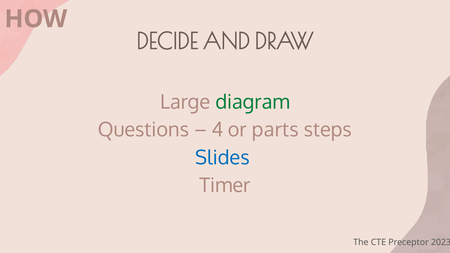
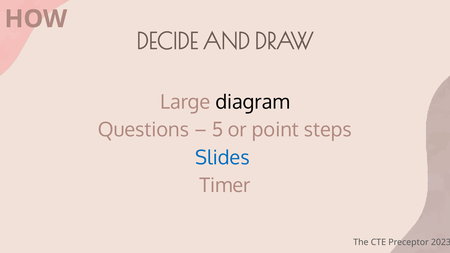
diagram colour: green -> black (253, 102)
4: 4 -> 5 (218, 130)
parts: parts -> point (275, 130)
